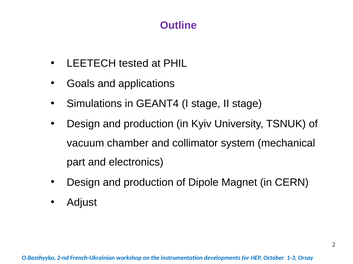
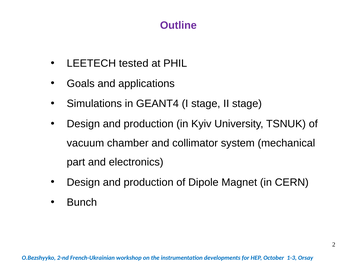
Adjust: Adjust -> Bunch (82, 203)
